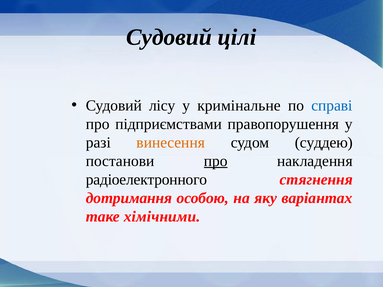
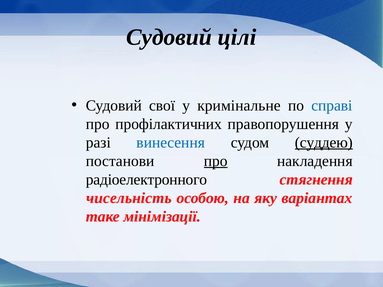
лісу: лісу -> свої (162, 106)
підприємствами: підприємствами -> профілактичних (169, 124)
винесення colour: orange -> blue (171, 143)
суддею underline: none -> present (324, 143)
дотримання: дотримання -> чисельність (129, 198)
хімічними: хімічними -> мінімізації (162, 217)
